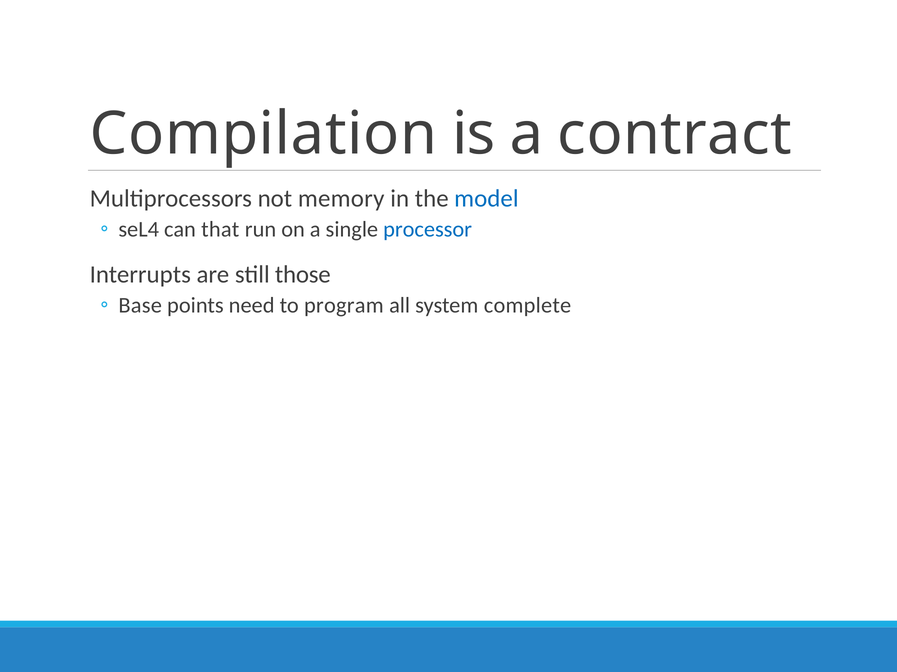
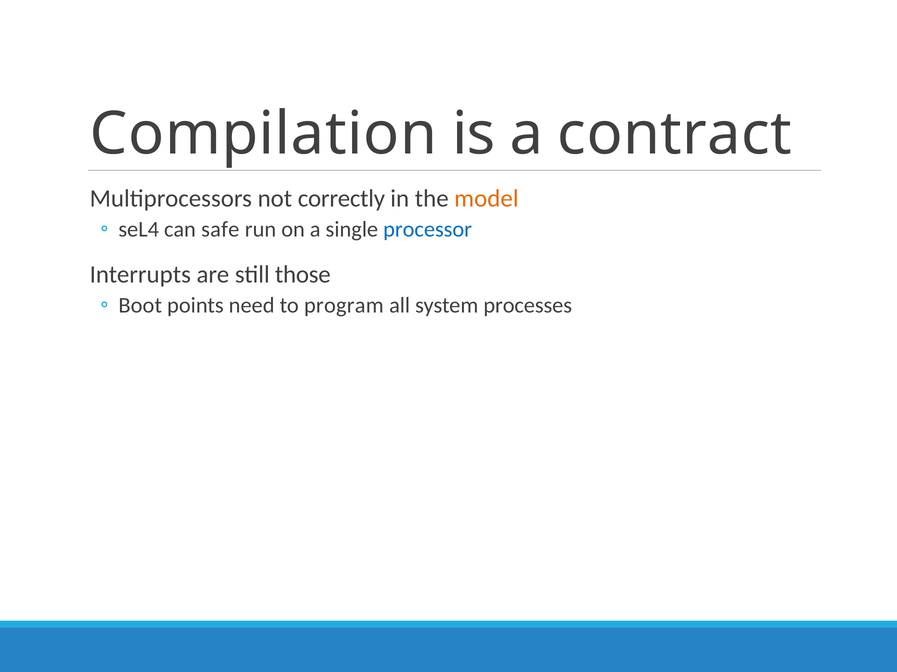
memory: memory -> correctly (341, 199)
model colour: blue -> orange (486, 199)
that: that -> safe (220, 229)
Base: Base -> Boot (140, 306)
complete: complete -> processes (528, 306)
